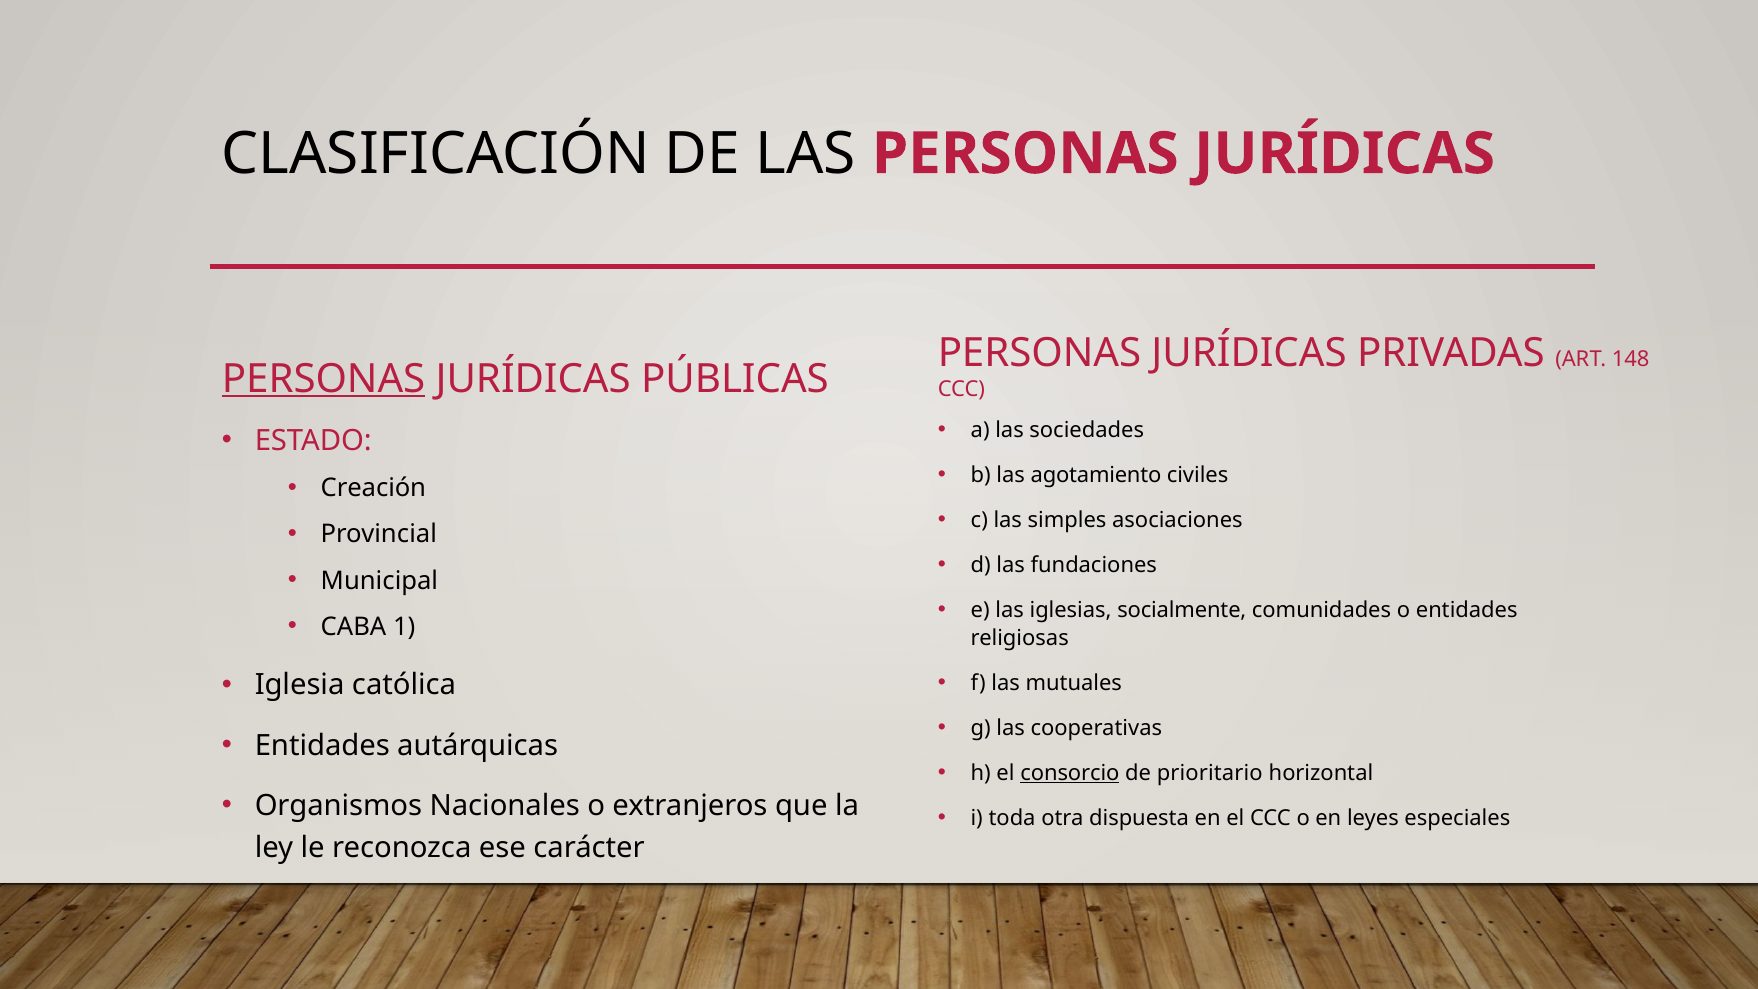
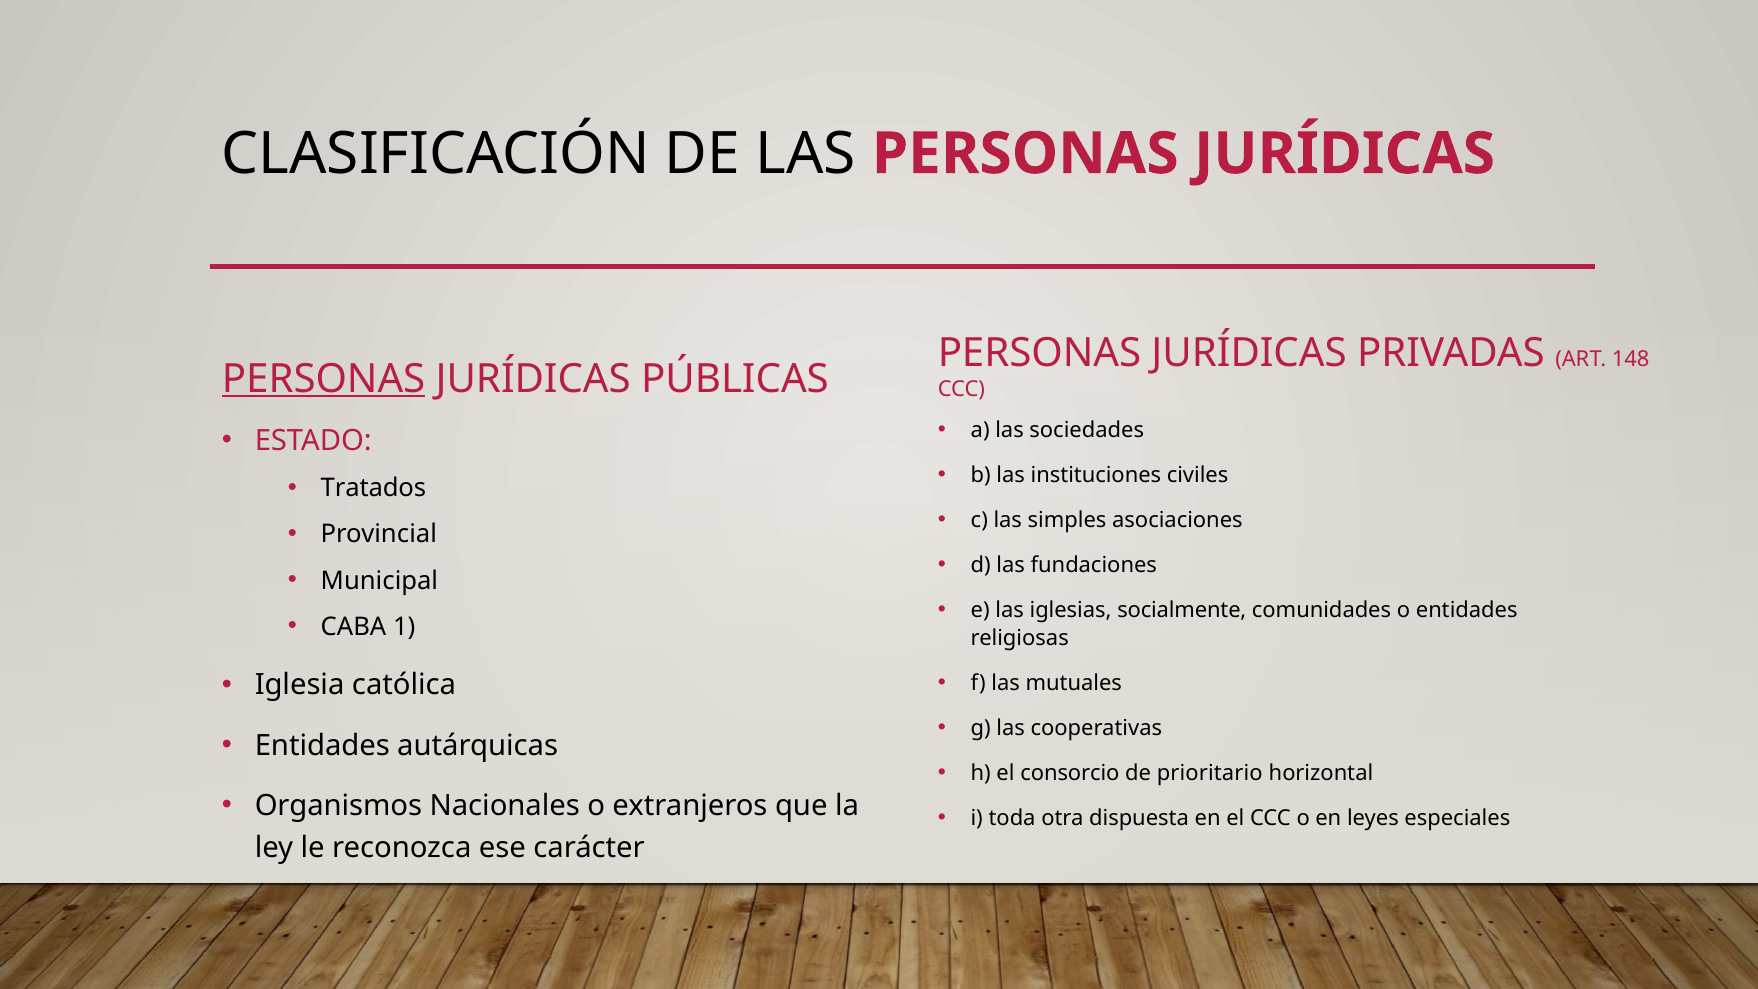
agotamiento: agotamiento -> instituciones (1096, 475)
Creación: Creación -> Tratados (373, 488)
consorcio underline: present -> none (1070, 773)
